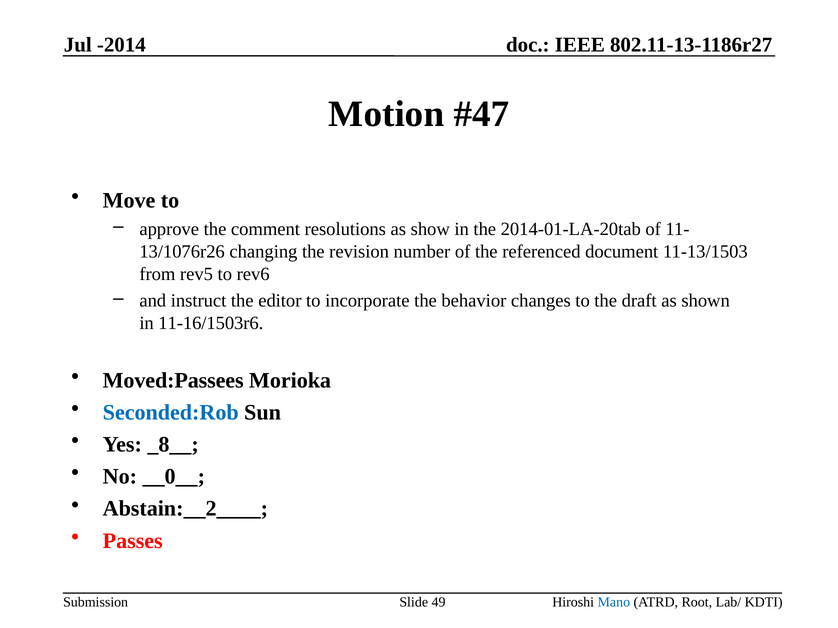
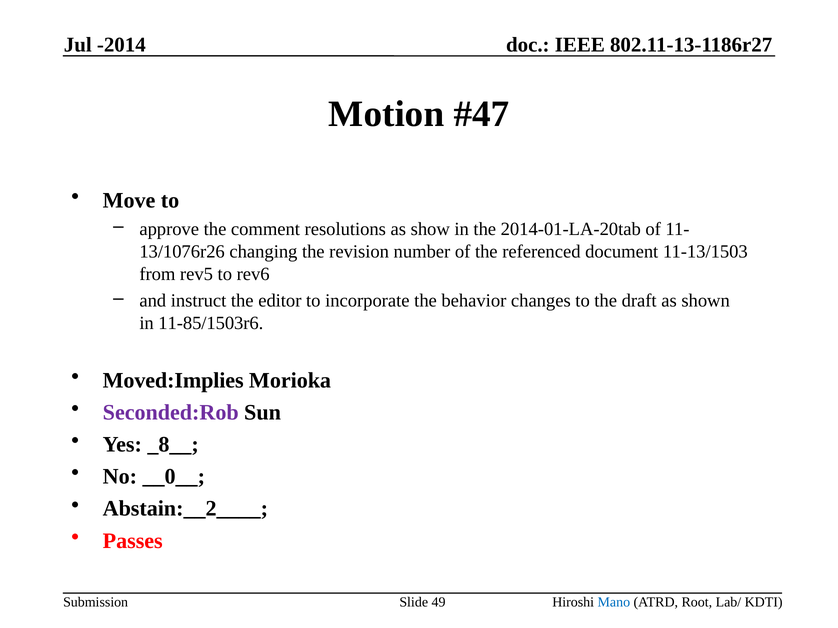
11-16/1503r6: 11-16/1503r6 -> 11-85/1503r6 (211, 323)
Moved:Passees: Moved:Passees -> Moved:Implies (173, 381)
Seconded:Rob colour: blue -> purple (171, 413)
